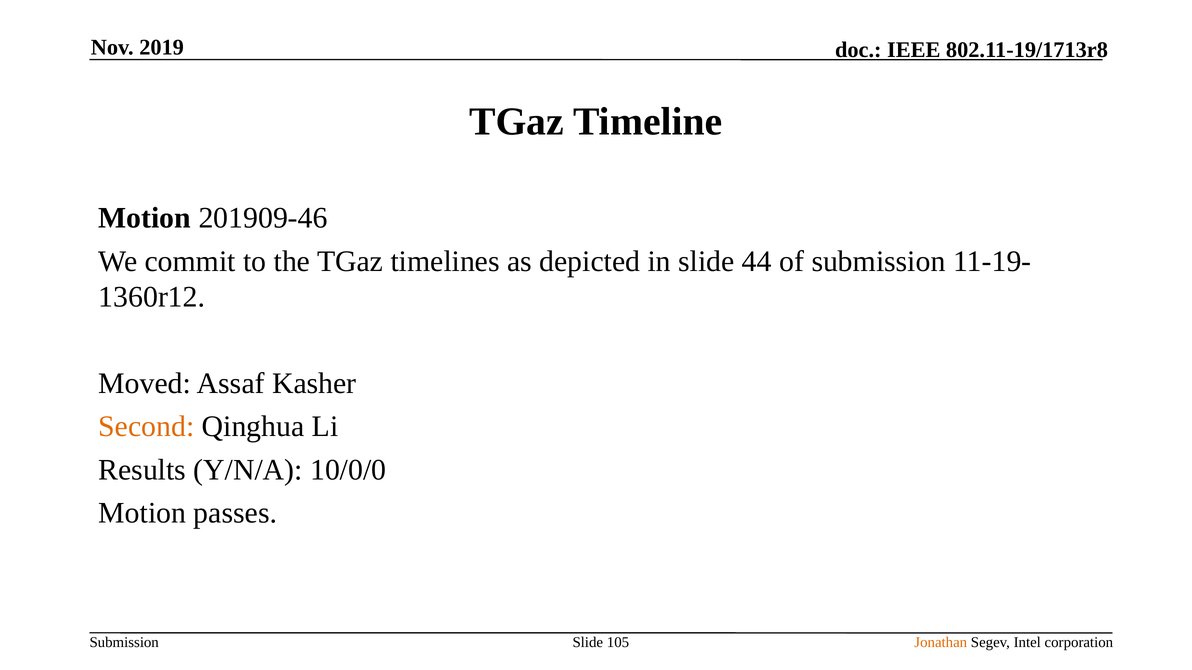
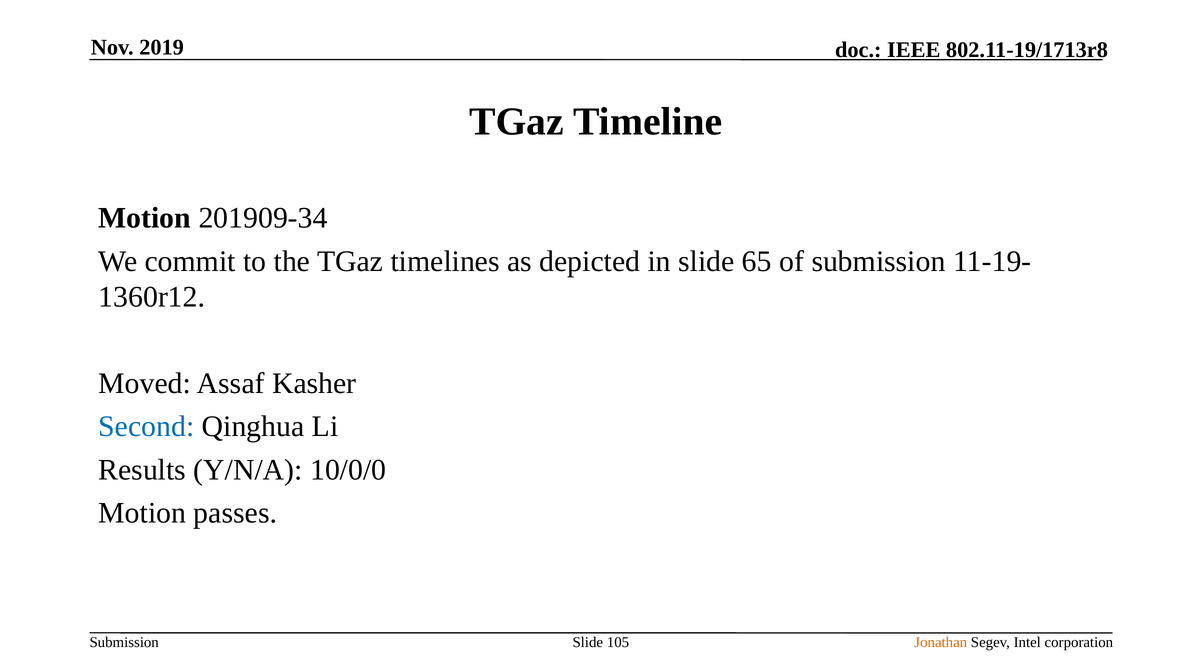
201909-46: 201909-46 -> 201909-34 (263, 218)
44: 44 -> 65 (757, 261)
Second colour: orange -> blue (146, 427)
